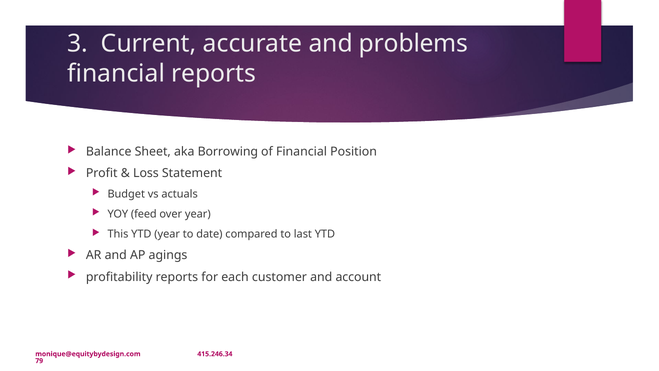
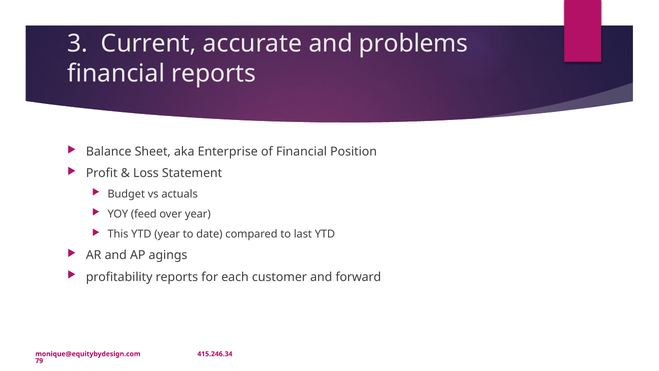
Borrowing: Borrowing -> Enterprise (228, 151)
account: account -> forward (358, 277)
